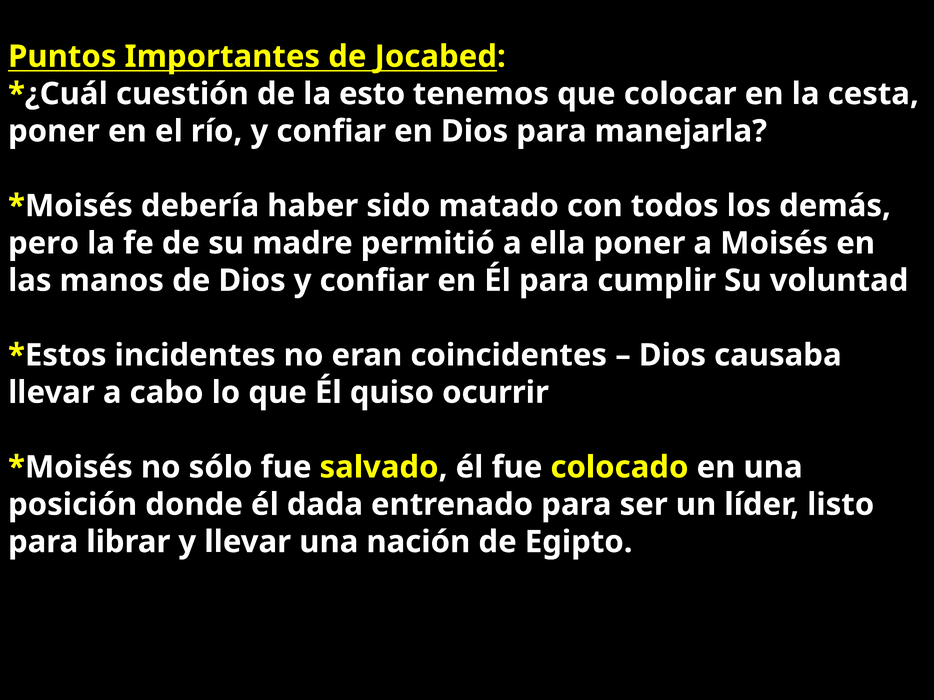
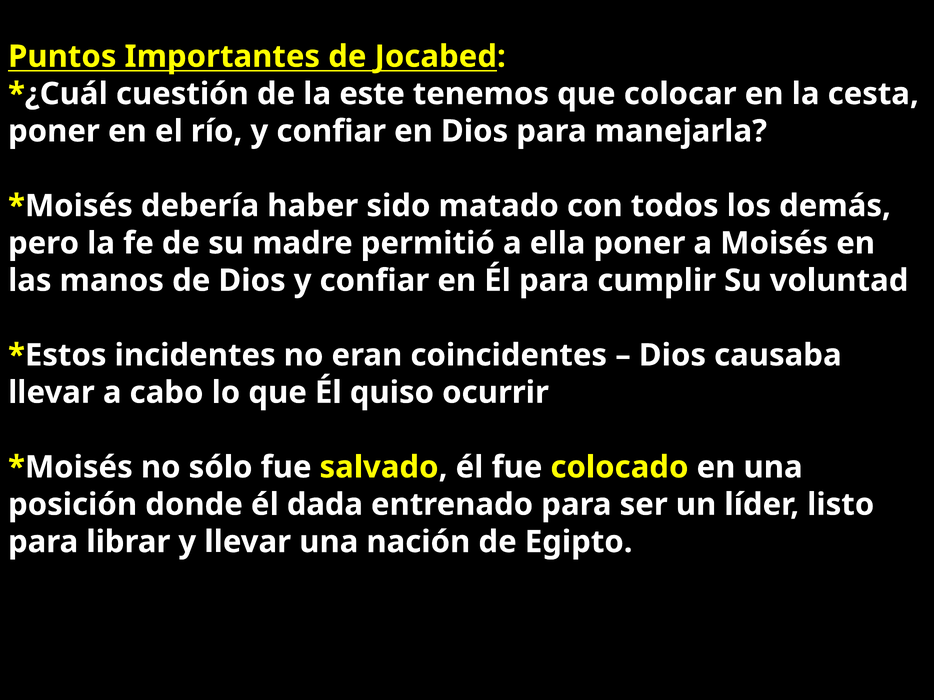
esto: esto -> este (372, 94)
